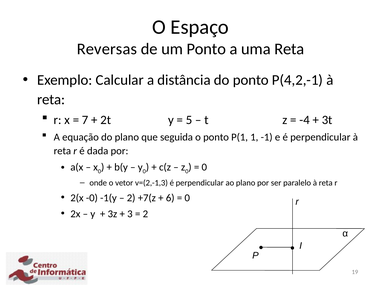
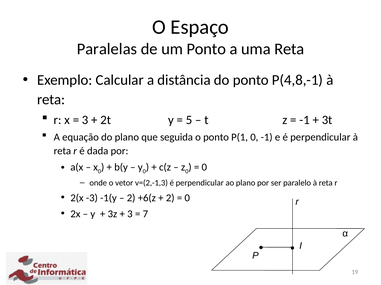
Reversas: Reversas -> Paralelas (107, 49)
P(4,2,-1: P(4,2,-1 -> P(4,8,-1 (297, 80)
7: 7 -> 3 (85, 120)
-4: -4 -> -1 (305, 120)
P(1 1: 1 -> 0 (254, 137)
-0: -0 -> -3 (92, 198)
+7(z: +7(z -> +6(z (147, 198)
6: 6 -> 2 (170, 198)
2: 2 -> 7 (145, 214)
